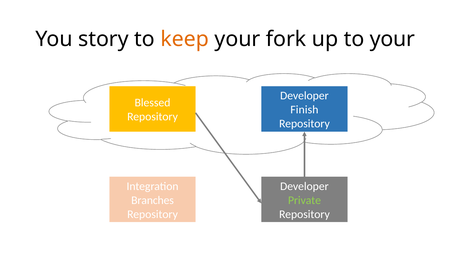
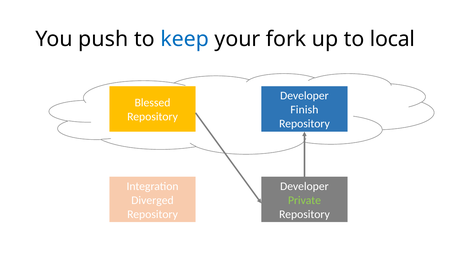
story: story -> push (103, 39)
keep colour: orange -> blue (185, 39)
to your: your -> local (393, 39)
Branches: Branches -> Diverged (152, 200)
